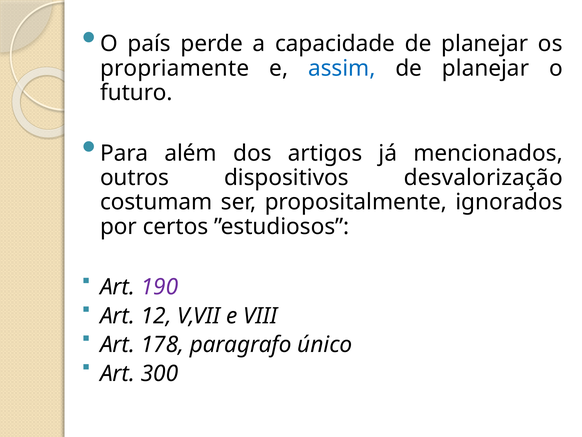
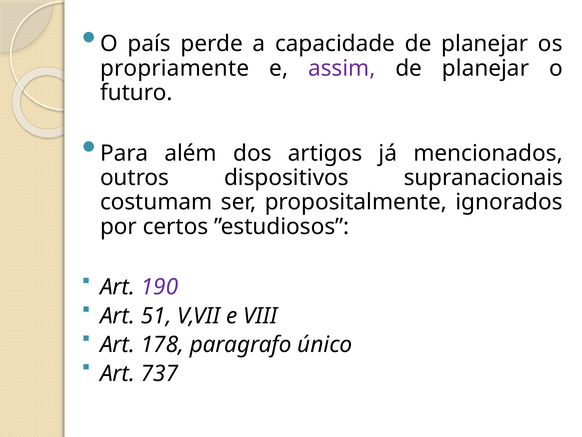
assim colour: blue -> purple (342, 68)
desvalorização: desvalorização -> supranacionais (483, 177)
12: 12 -> 51 (156, 315)
300: 300 -> 737 (159, 373)
